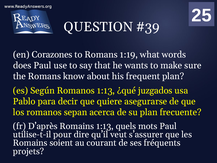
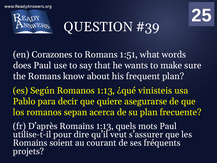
1:19: 1:19 -> 1:51 (129, 54)
juzgados: juzgados -> vinisteis (155, 90)
